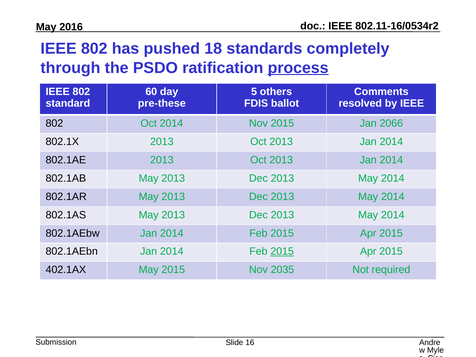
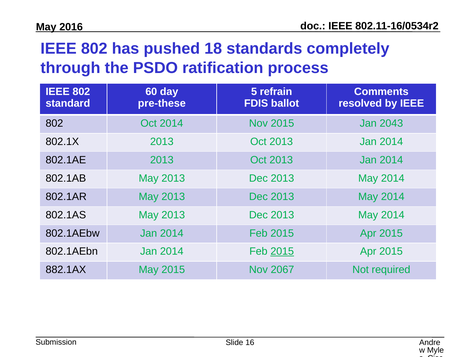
process underline: present -> none (298, 68)
others: others -> refrain (276, 92)
2066: 2066 -> 2043 (391, 123)
402.1AX: 402.1AX -> 882.1AX (66, 270)
2035: 2035 -> 2067 (282, 270)
